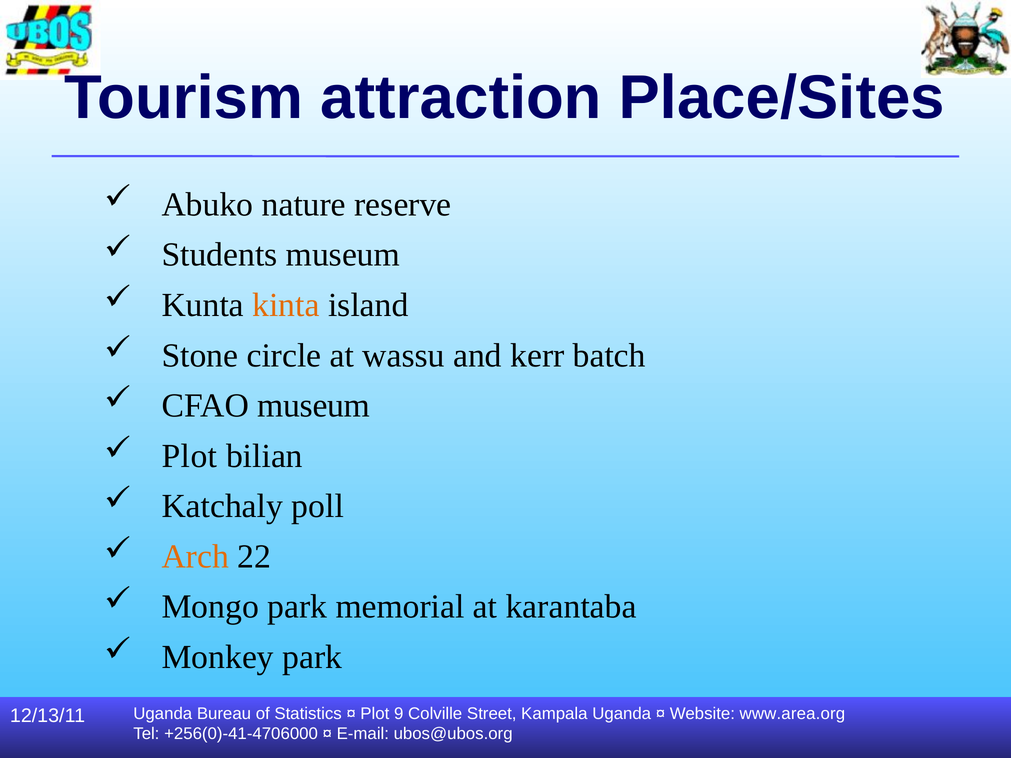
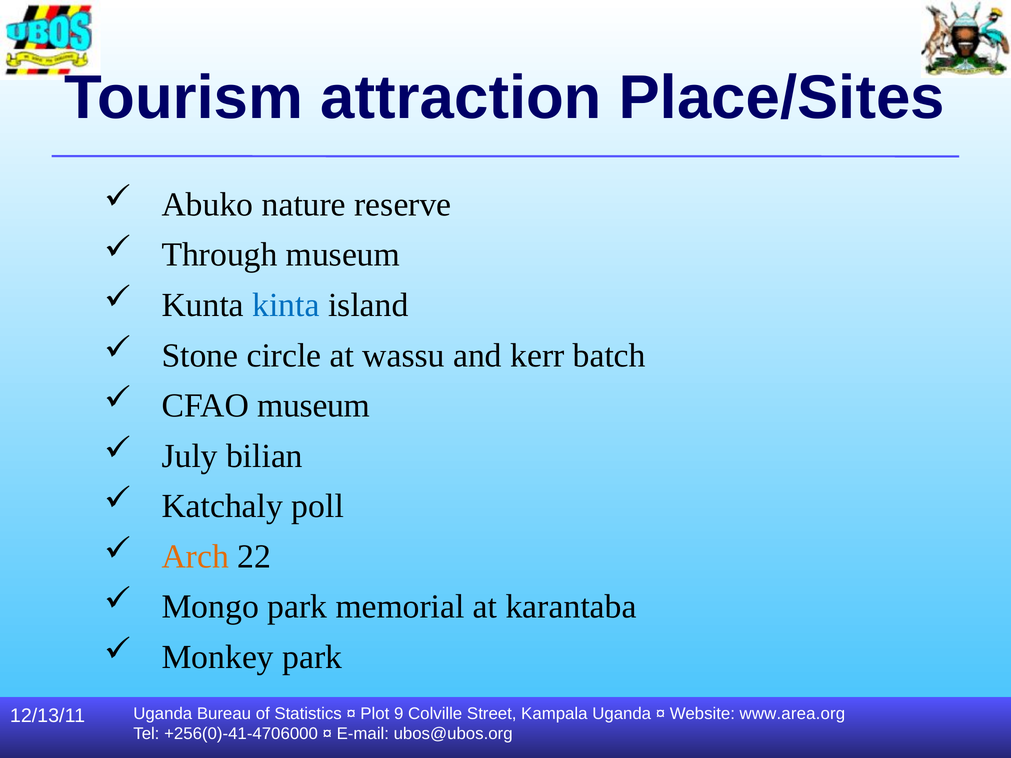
Students: Students -> Through (220, 255)
kinta colour: orange -> blue (286, 305)
Plot: Plot -> July (190, 456)
